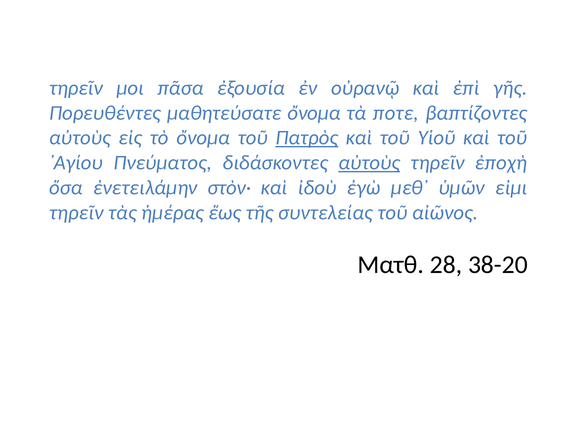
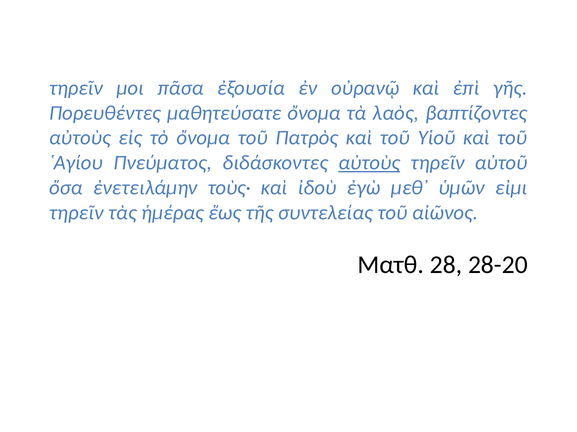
ποτε: ποτε -> λαὸς (396, 113)
Πατρὸς underline: present -> none (307, 138)
ἐποχὴ: ἐποχὴ -> αὐτοῦ (501, 163)
στὸν·: στὸν· -> τοὺς· (229, 188)
38-20: 38-20 -> 28-20 (498, 265)
